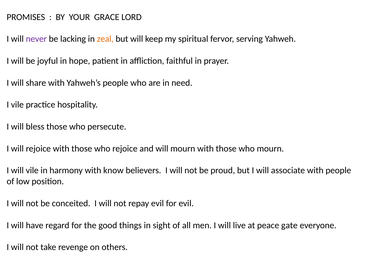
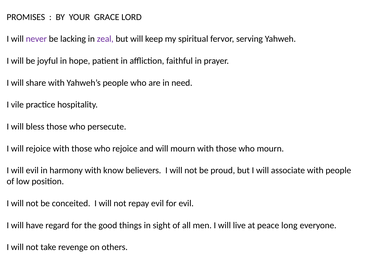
zeal colour: orange -> purple (105, 39)
will vile: vile -> evil (32, 170)
gate: gate -> long (289, 225)
